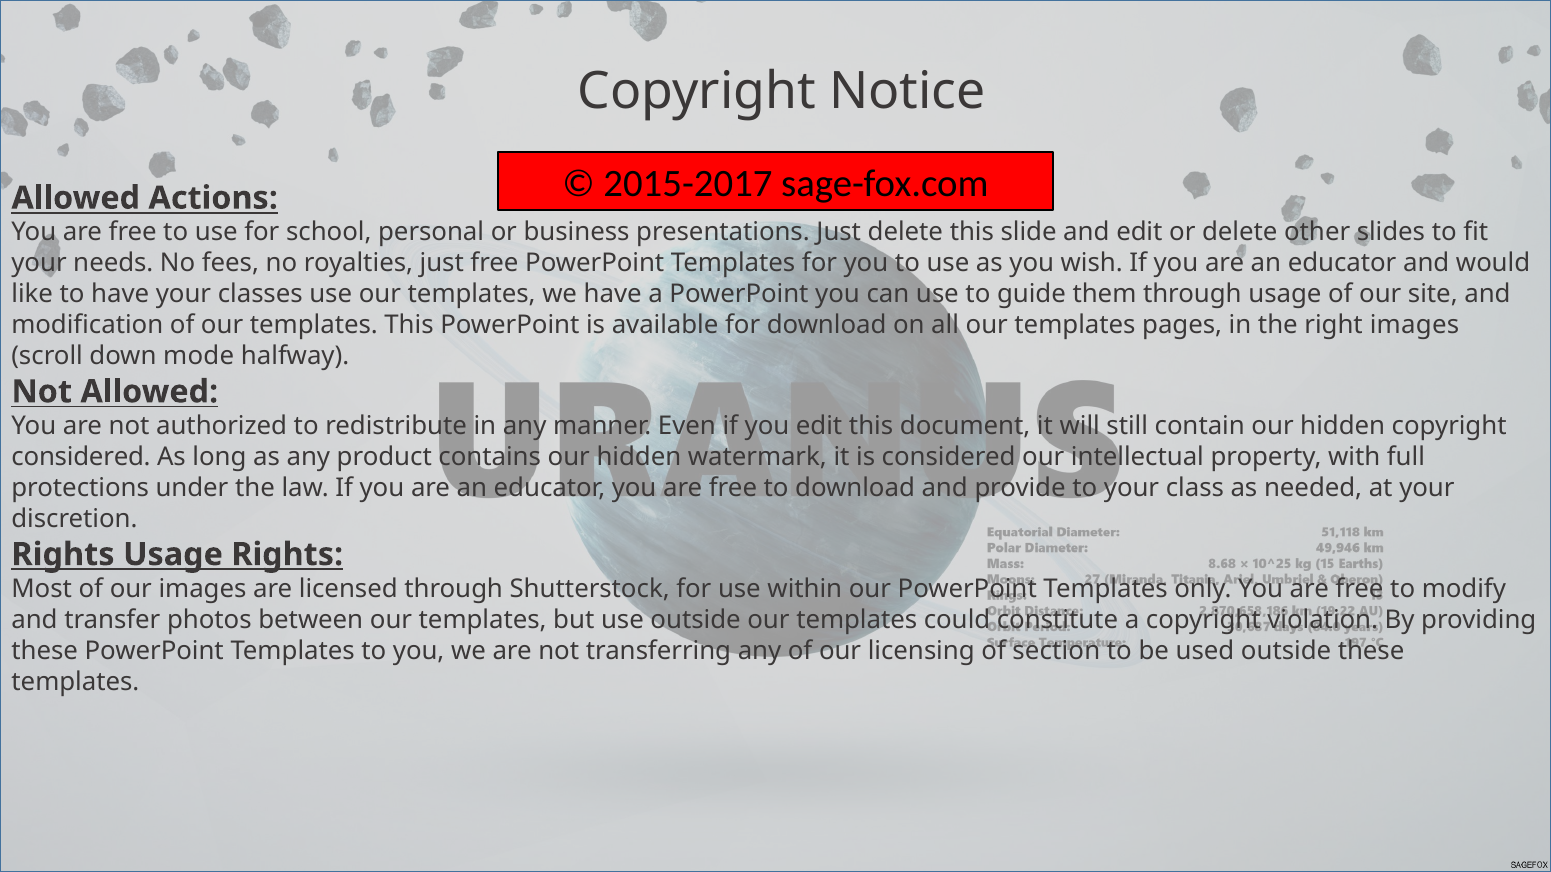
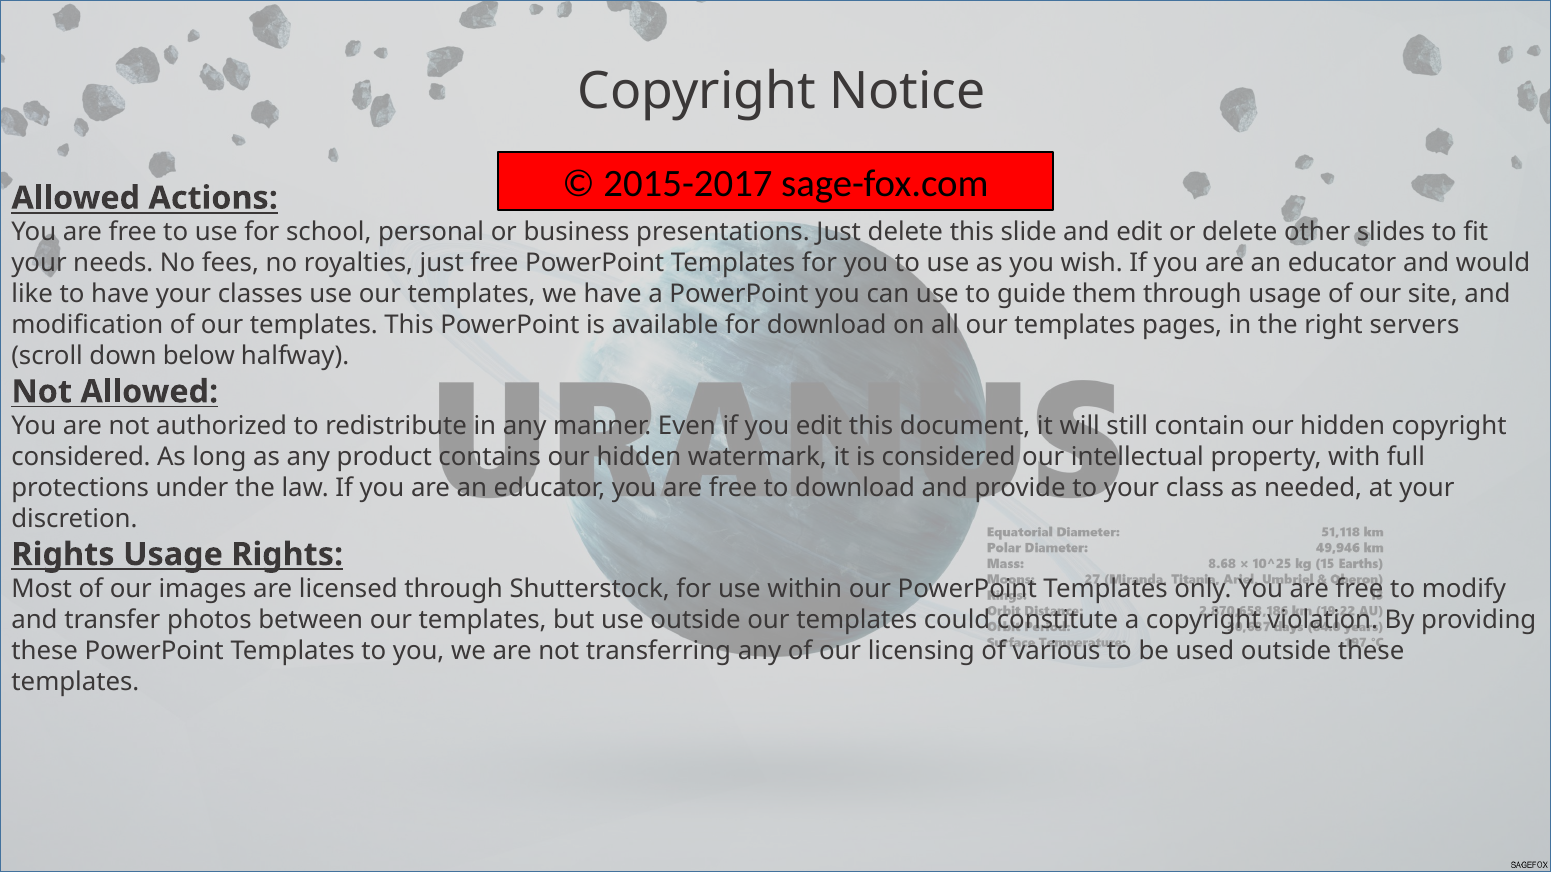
right images: images -> servers (1414, 326)
mode: mode -> below (199, 357)
section: section -> various (1056, 651)
